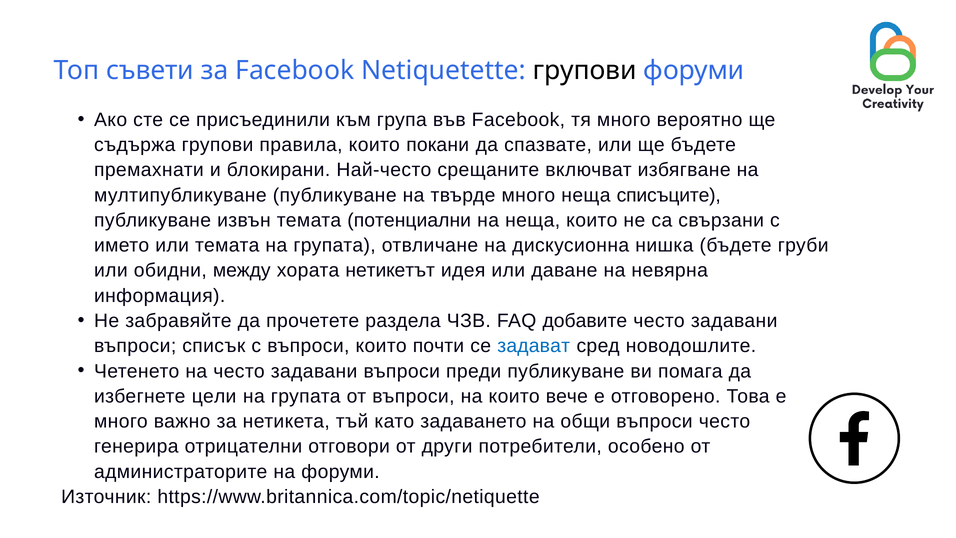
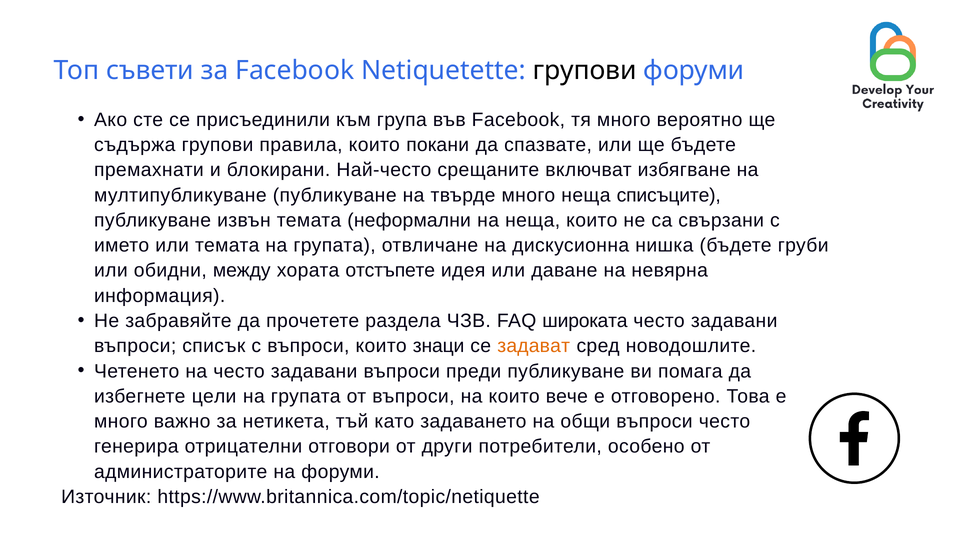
потенциални: потенциални -> неформални (409, 220)
нетикетът: нетикетът -> отстъпете (390, 270)
добавите: добавите -> широката (585, 321)
почти: почти -> знаци (439, 346)
задават colour: blue -> orange (534, 346)
